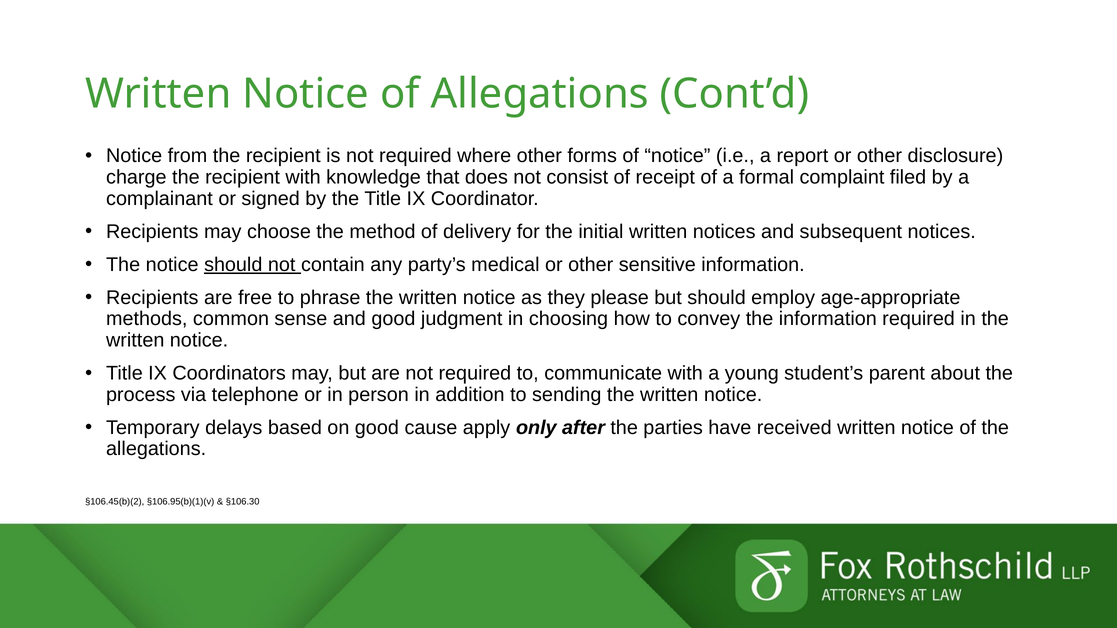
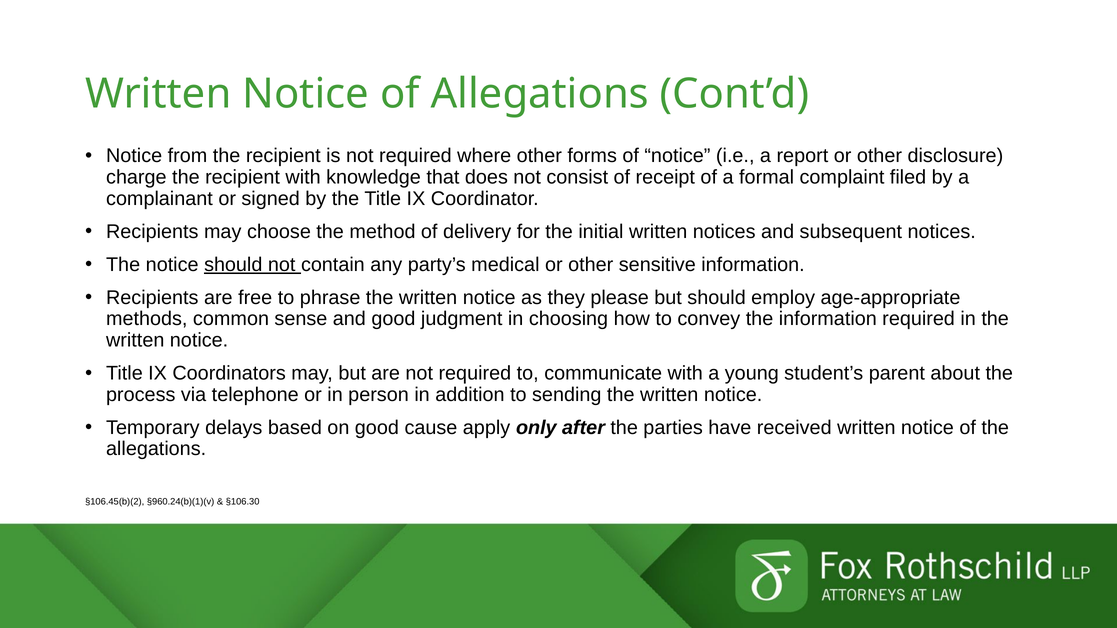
§106.95(b)(1)(v: §106.95(b)(1)(v -> §960.24(b)(1)(v (181, 502)
